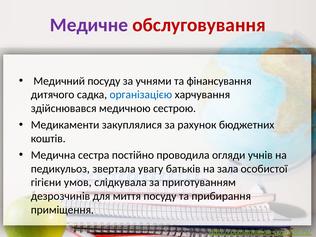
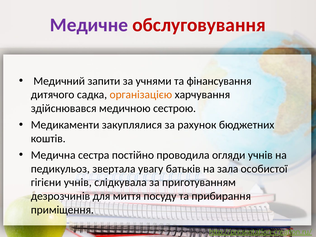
Медичний посуду: посуду -> запити (104, 81)
організацією colour: blue -> orange (141, 95)
гігієни умов: умов -> учнів (78, 182)
